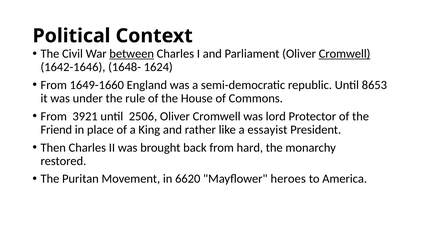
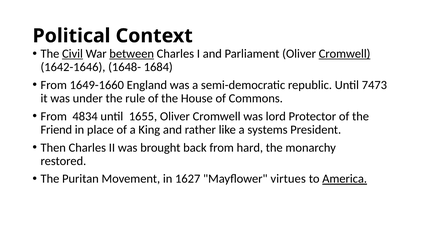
Civil underline: none -> present (73, 54)
1624: 1624 -> 1684 (158, 67)
8653: 8653 -> 7473 (374, 85)
3921: 3921 -> 4834 (85, 116)
2506: 2506 -> 1655 (143, 116)
essayist: essayist -> systems (267, 130)
6620: 6620 -> 1627 (188, 179)
heroes: heroes -> virtues (288, 179)
America underline: none -> present (345, 179)
